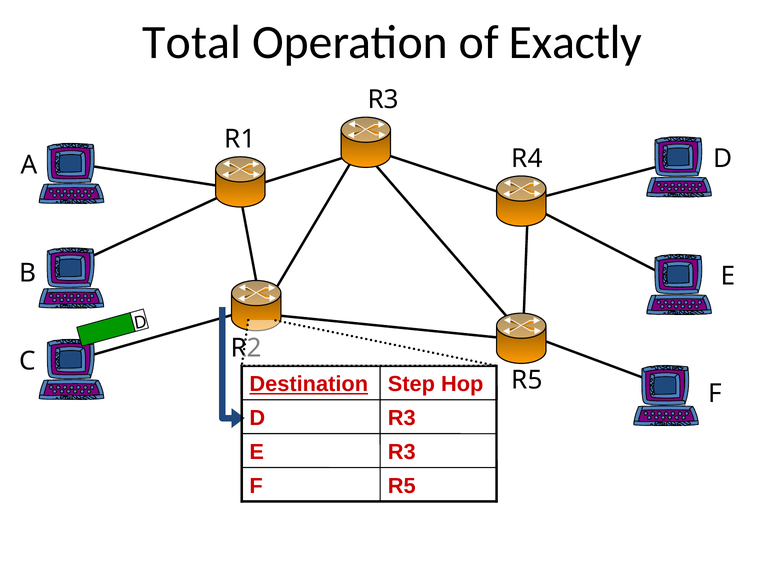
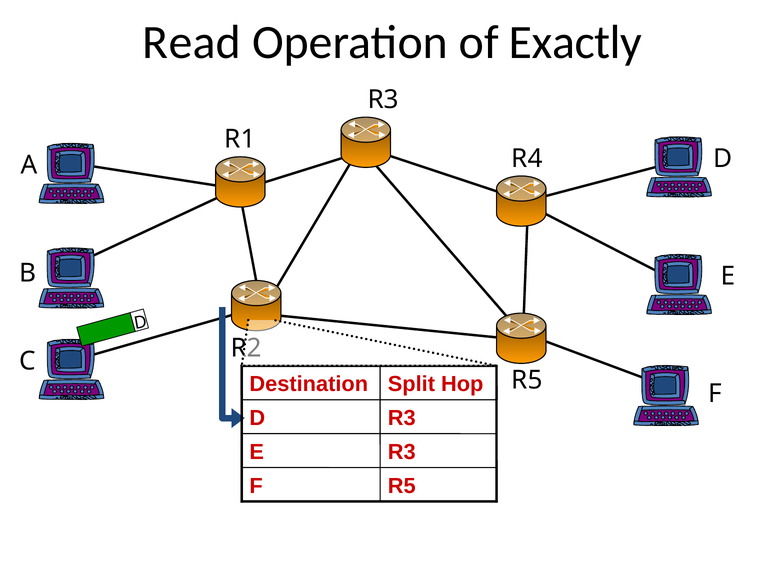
Total: Total -> Read (192, 43)
Destination underline: present -> none (309, 384)
Step: Step -> Split (411, 384)
